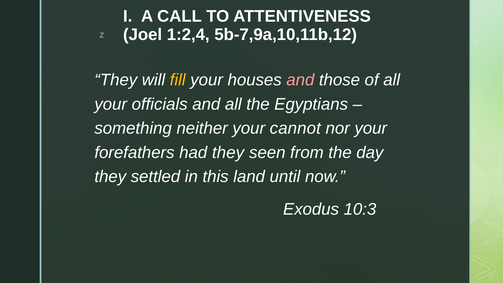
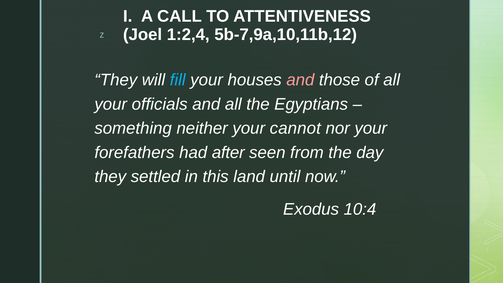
fill colour: yellow -> light blue (178, 80)
had they: they -> after (228, 153)
10:3: 10:3 -> 10:4 (360, 209)
